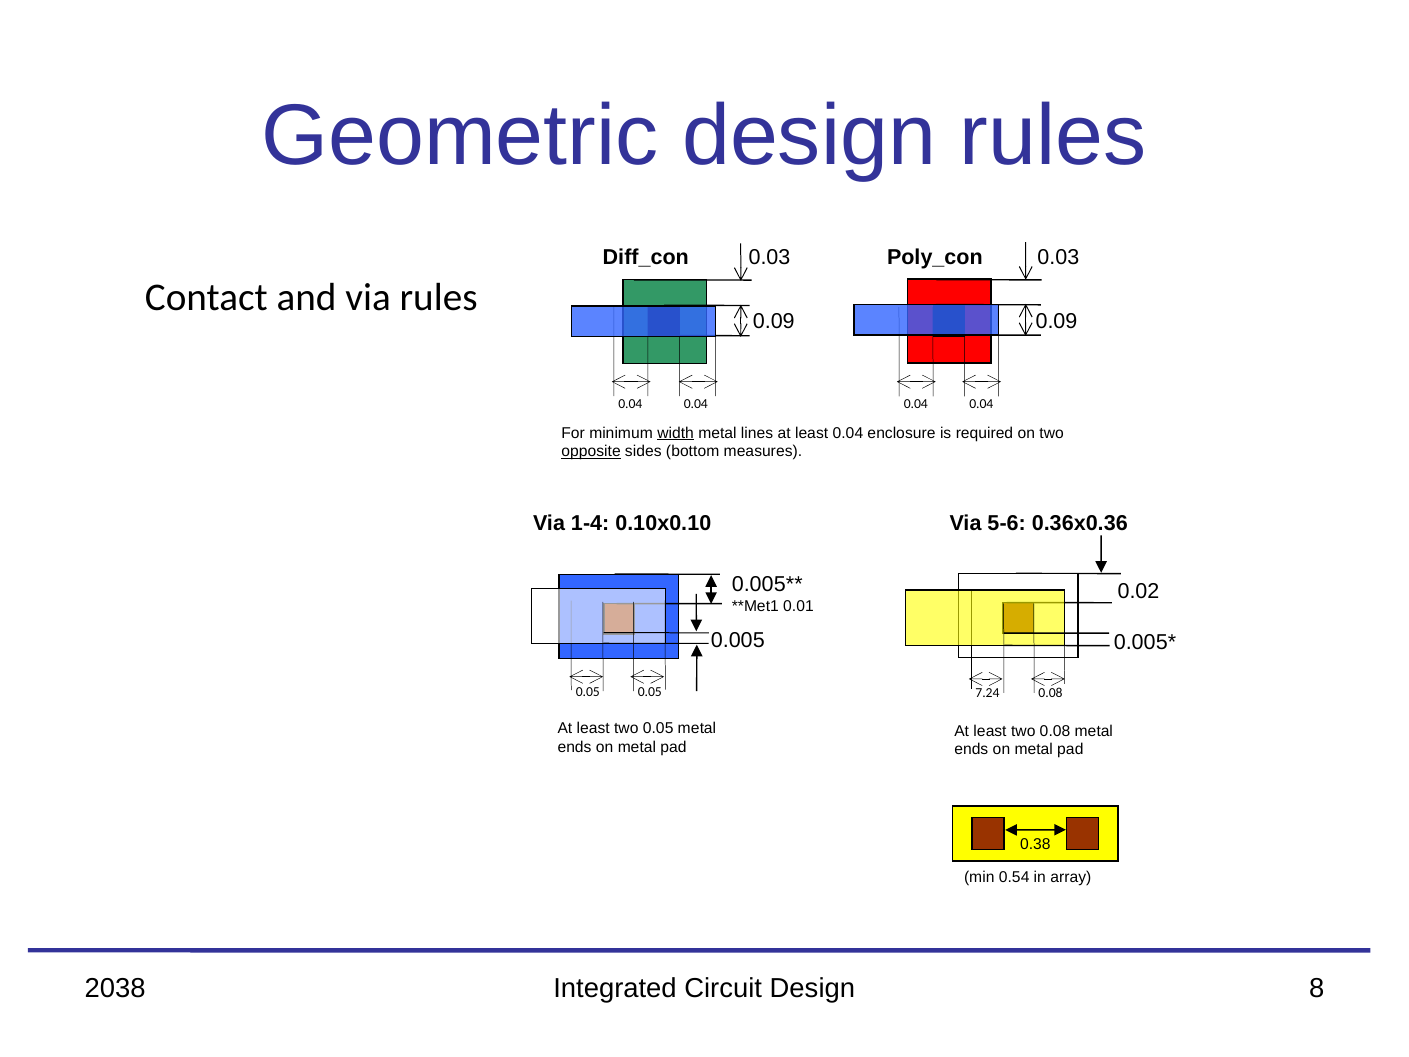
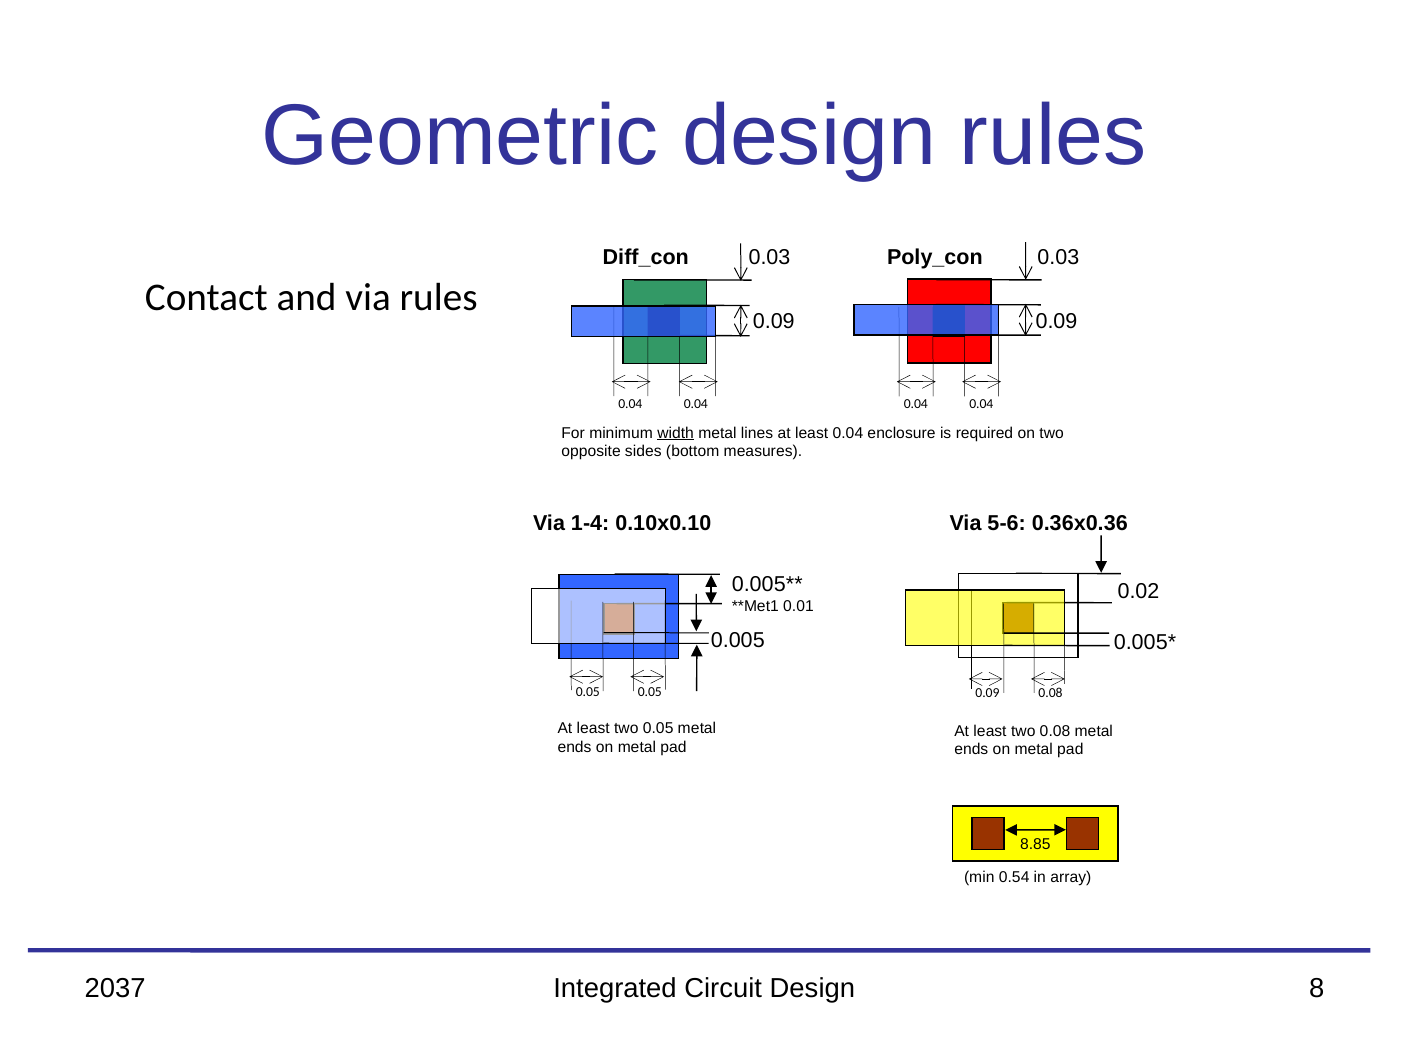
opposite underline: present -> none (591, 452)
7.24: 7.24 -> 0.09 (987, 693)
0.38: 0.38 -> 8.85 (1035, 845)
2038: 2038 -> 2037 (115, 988)
